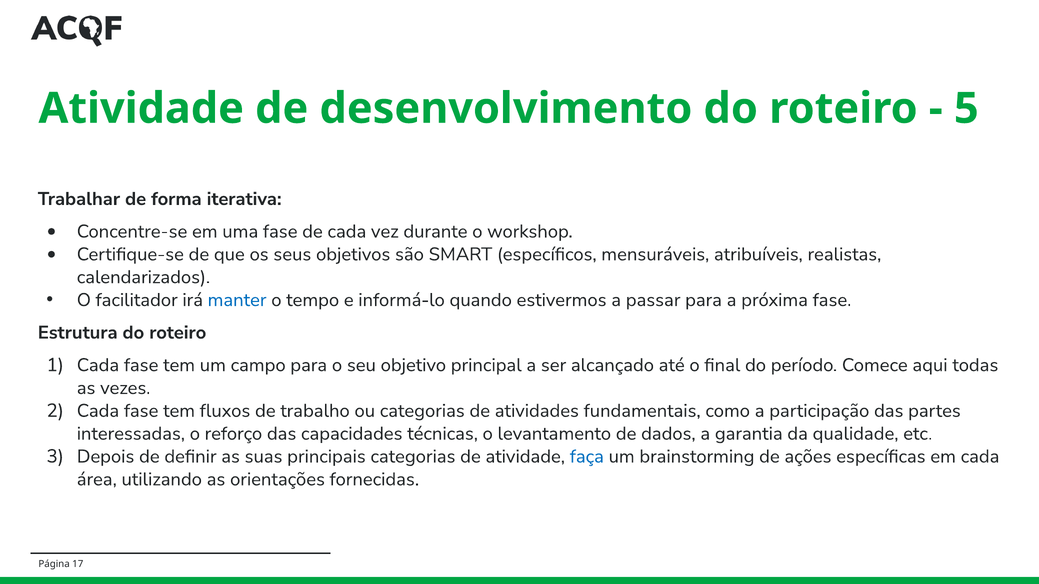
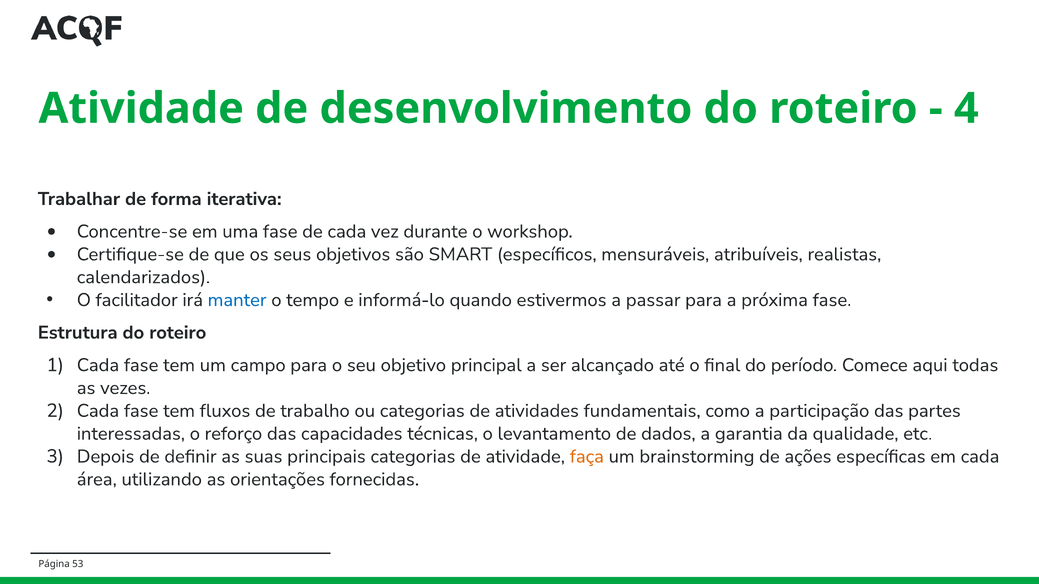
5: 5 -> 4 (966, 109)
faça colour: blue -> orange (587, 457)
17: 17 -> 53 (78, 564)
